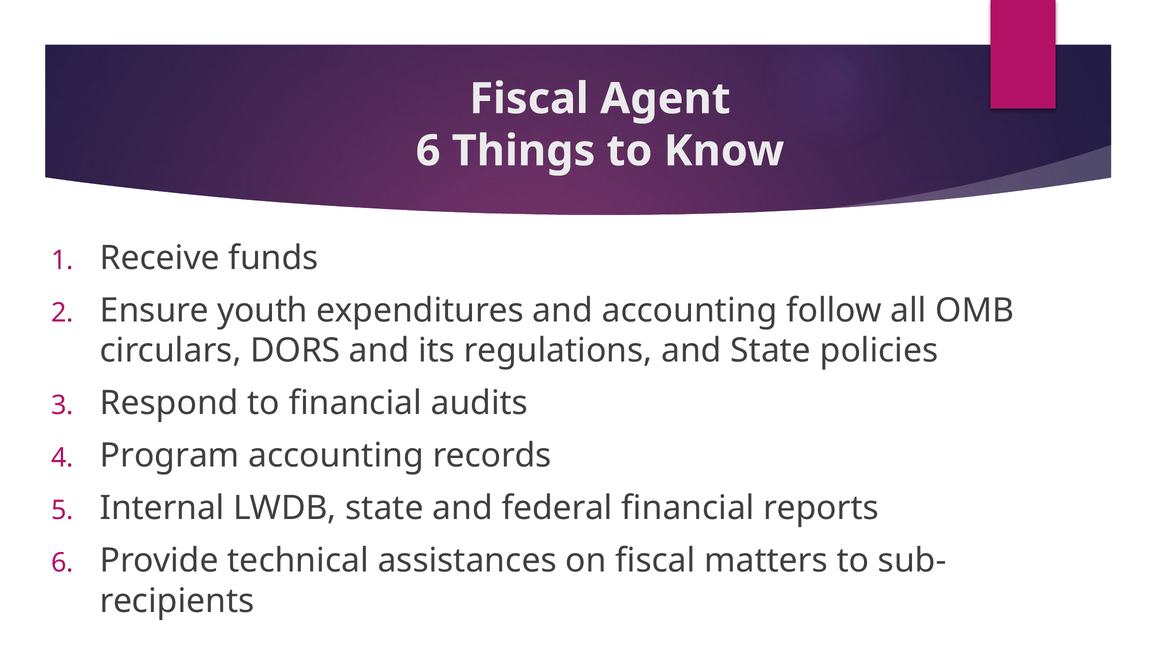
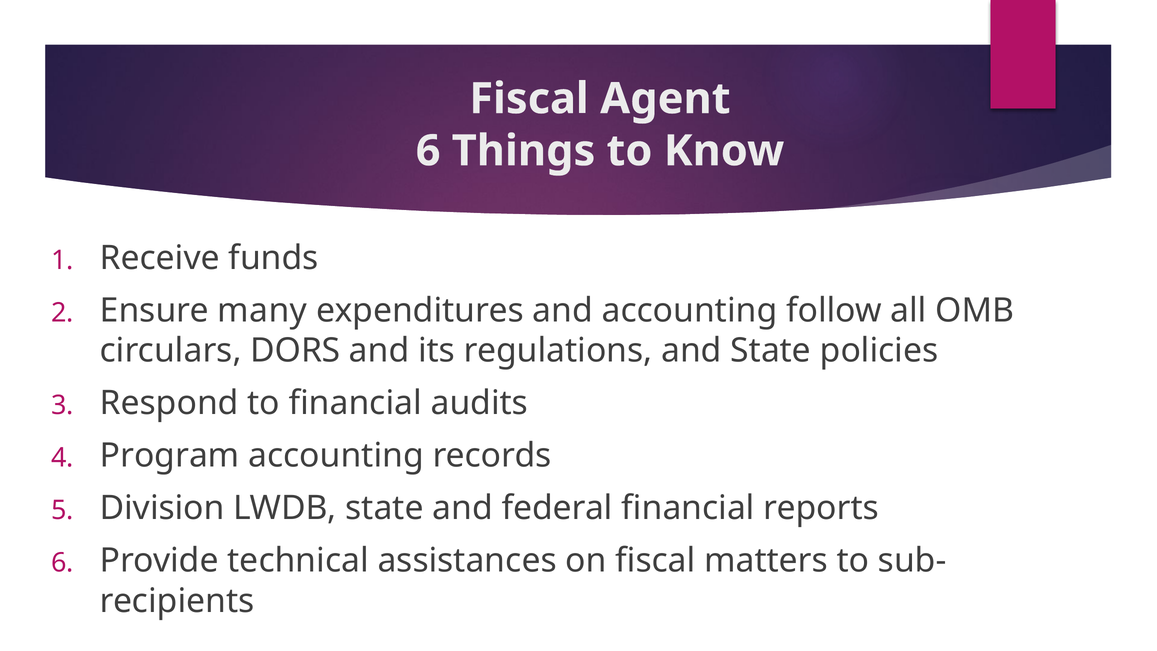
youth: youth -> many (262, 310)
Internal: Internal -> Division (162, 508)
